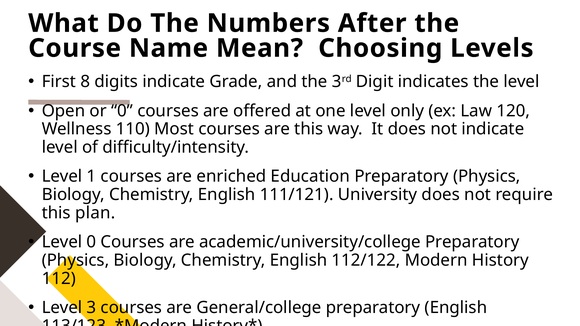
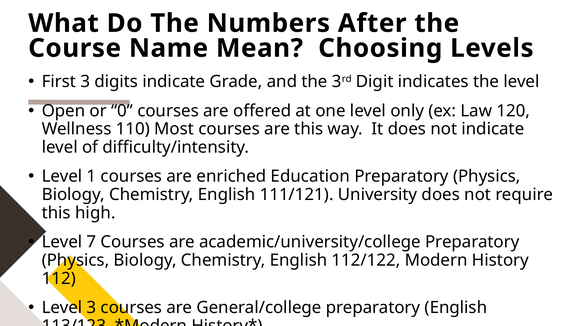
First 8: 8 -> 3 (85, 82)
plan: plan -> high (95, 213)
Level 0: 0 -> 7 (91, 242)
